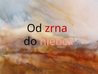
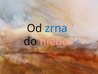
zrna colour: red -> blue (56, 28)
